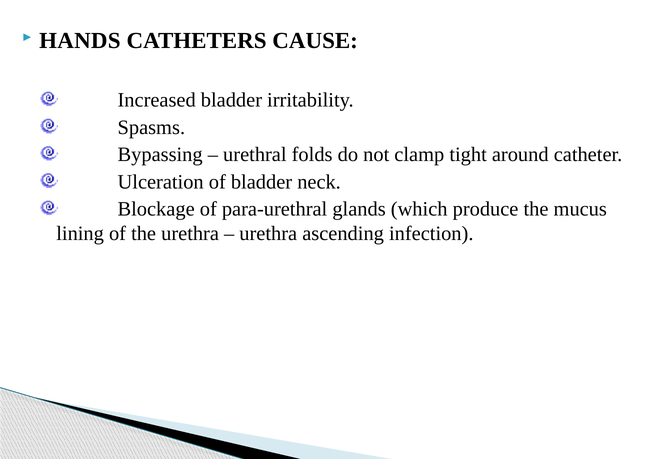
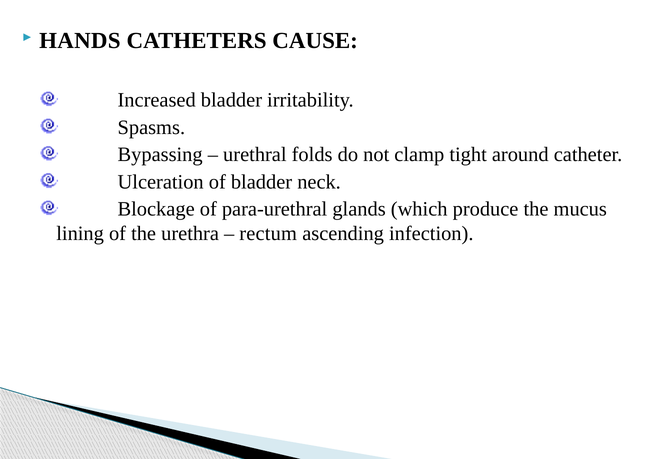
urethra: urethra -> rectum (268, 234)
